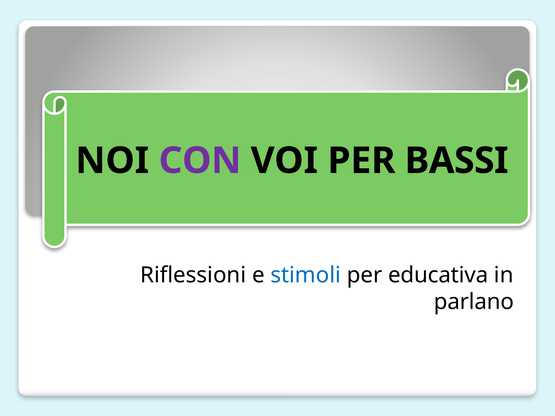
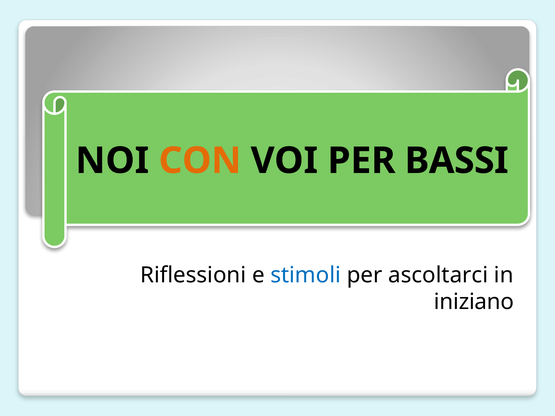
CON colour: purple -> orange (200, 161)
educativa: educativa -> ascoltarci (438, 275)
parlano: parlano -> iniziano (474, 302)
